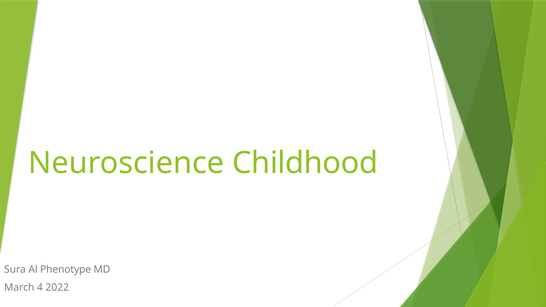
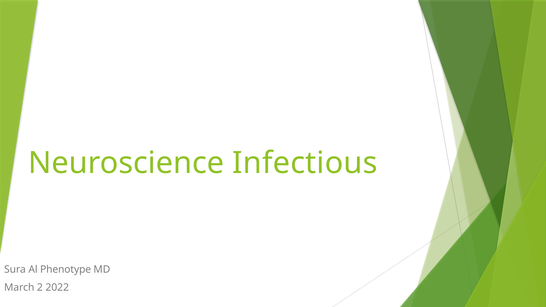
Childhood: Childhood -> Infectious (305, 163)
4: 4 -> 2 (40, 288)
